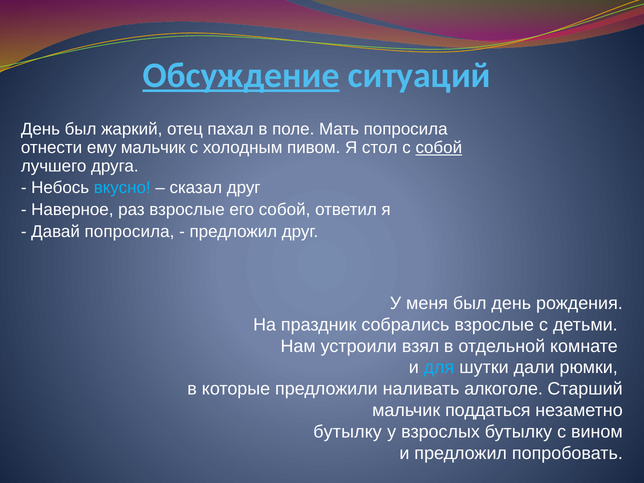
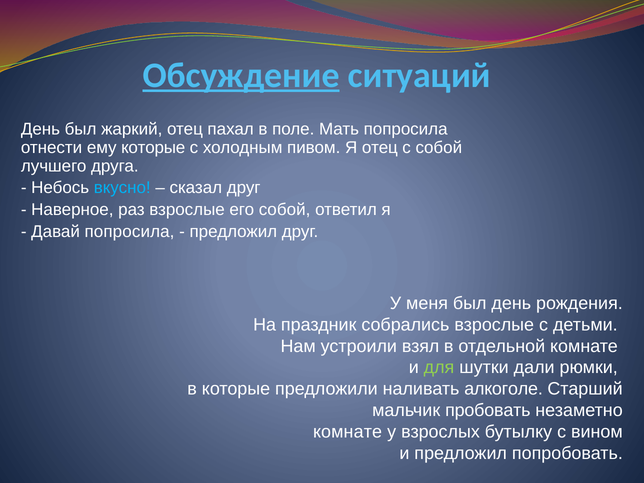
ему мальчик: мальчик -> которые (153, 148)
Я стол: стол -> отец (380, 148)
собой underline: present -> none (439, 148)
для colour: light blue -> light green (439, 368)
поддаться: поддаться -> пробовать (488, 411)
бутылку: бутылку -> комнате (348, 432)
